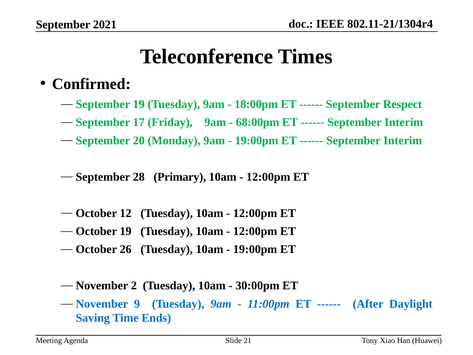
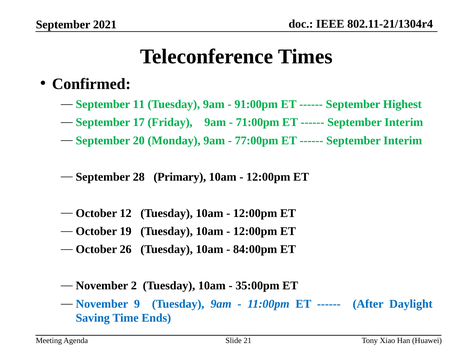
September 19: 19 -> 11 (139, 104)
18:00pm: 18:00pm -> 91:00pm (256, 104)
Respect: Respect -> Highest (402, 104)
68:00pm: 68:00pm -> 71:00pm (258, 122)
19:00pm: 19:00pm -> 77:00pm (257, 140)
19:00pm: 19:00pm -> 84:00pm (255, 249)
30:00pm: 30:00pm -> 35:00pm (257, 286)
